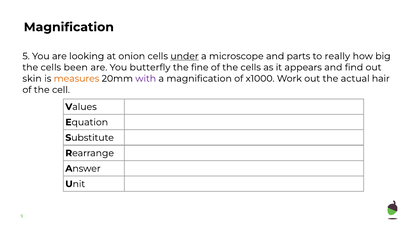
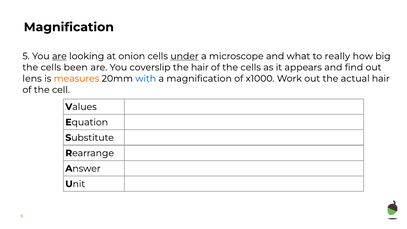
are underline: none -> present (59, 56)
parts: parts -> what (298, 56)
butterfly: butterfly -> coverslip (150, 67)
the fine: fine -> hair (200, 67)
skin: skin -> lens (32, 79)
with colour: purple -> blue (146, 79)
